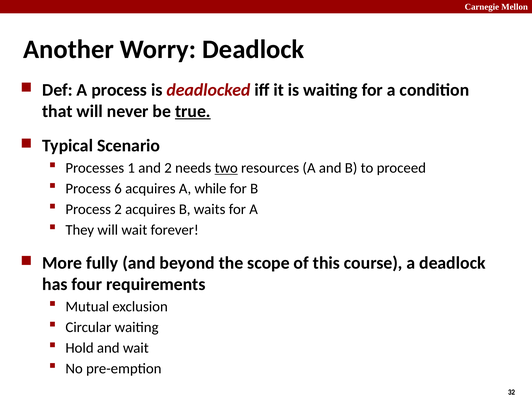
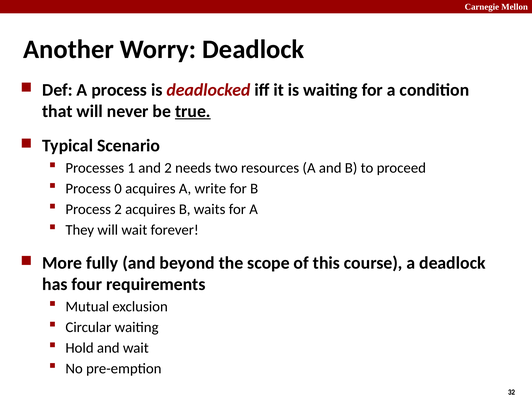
two underline: present -> none (226, 168)
6: 6 -> 0 (118, 189)
while: while -> write (210, 189)
